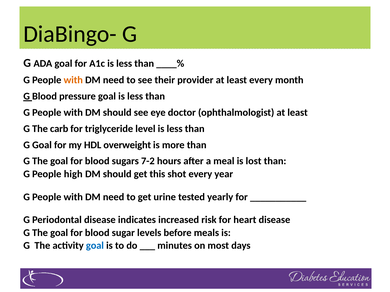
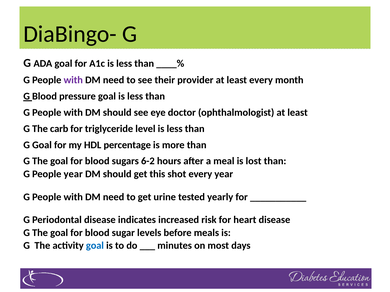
with colour: orange -> purple (73, 80)
overweight: overweight -> percentage (127, 145)
7-2: 7-2 -> 6-2 (148, 161)
People high: high -> year (73, 174)
